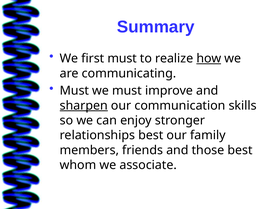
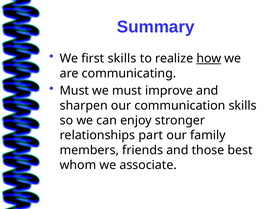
first must: must -> skills (122, 59)
sharpen underline: present -> none (84, 106)
relationships best: best -> part (151, 135)
